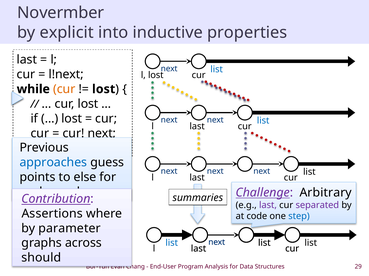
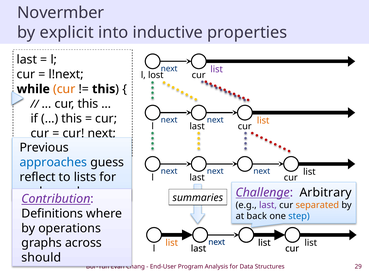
list colour: blue -> purple (217, 69)
lost: lost -> this (104, 89)
cur lost: lost -> this (88, 104)
lost: lost -> this (72, 119)
list colour: blue -> orange (263, 121)
points: points -> reflect (38, 178)
else: else -> lists (85, 178)
separated colour: purple -> orange (317, 206)
Assertions: Assertions -> Definitions (52, 214)
code: code -> back (257, 217)
parameter: parameter -> operations (70, 229)
list colour: blue -> orange (172, 243)
